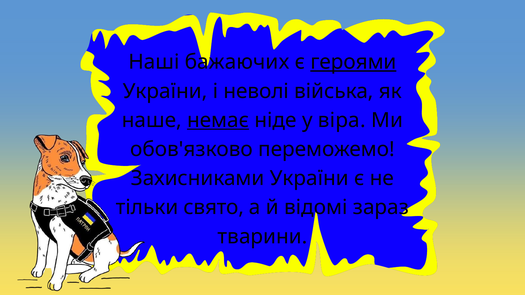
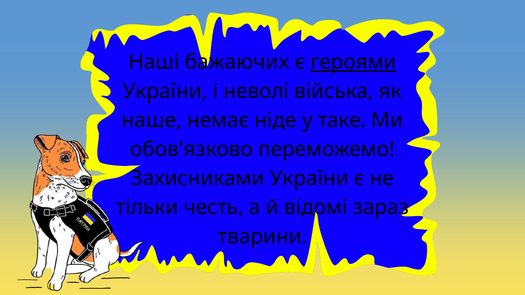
немає underline: present -> none (218, 120)
віра: віра -> таке (342, 120)
свято: свято -> честь (214, 208)
